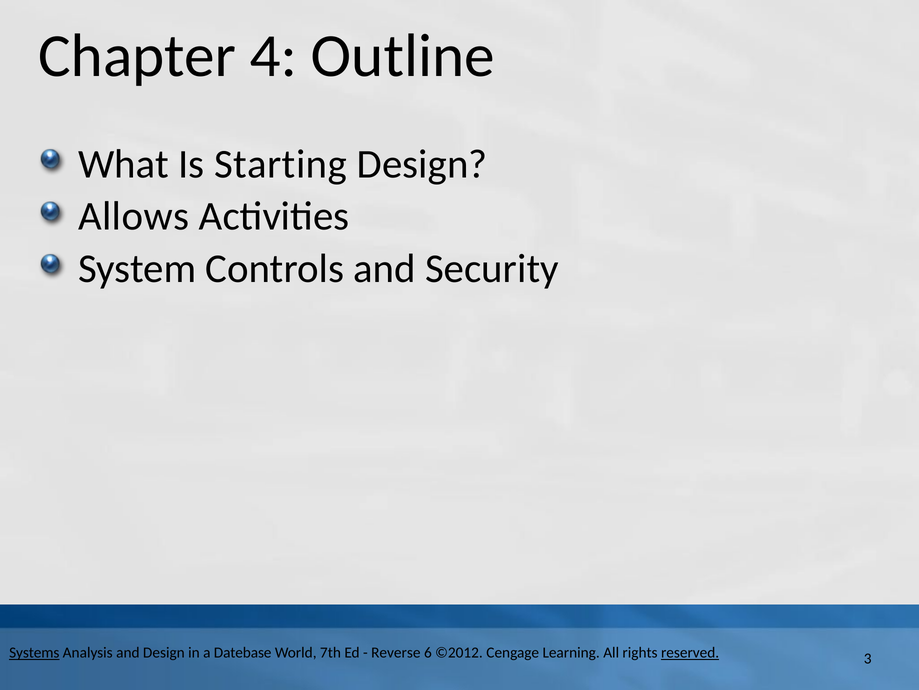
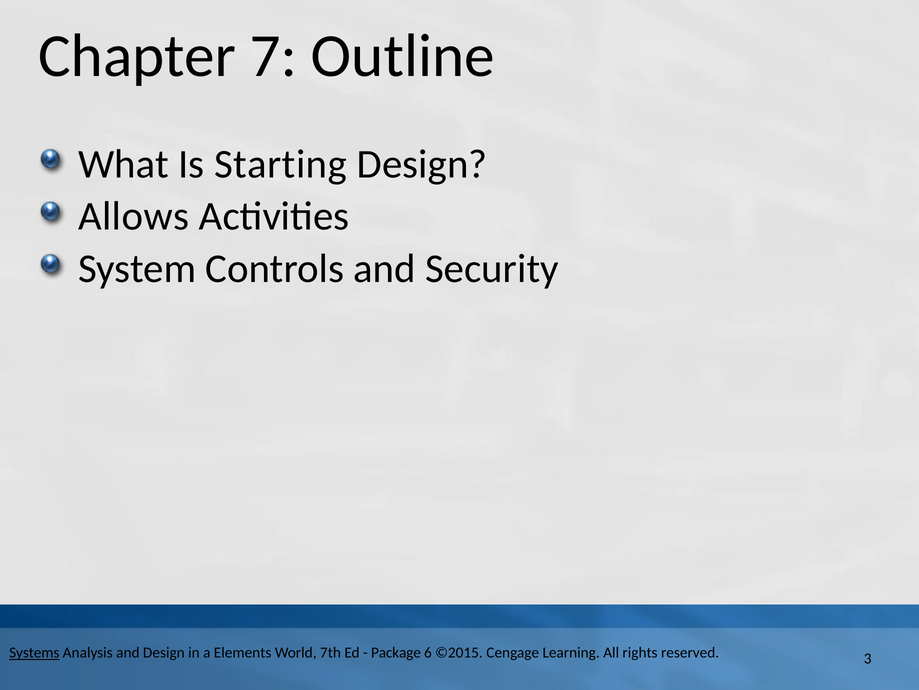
4: 4 -> 7 (273, 56)
Datebase: Datebase -> Elements (243, 652)
Reverse: Reverse -> Package (396, 652)
©2012: ©2012 -> ©2015 (459, 652)
reserved underline: present -> none (690, 652)
